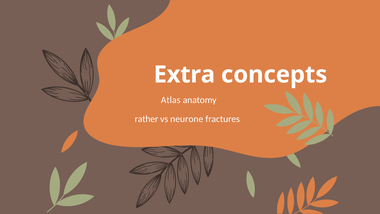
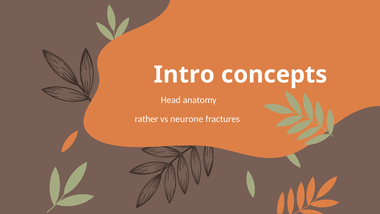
Extra: Extra -> Intro (184, 75)
Atlas: Atlas -> Head (171, 100)
